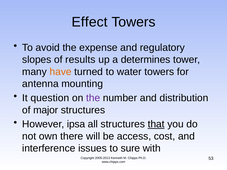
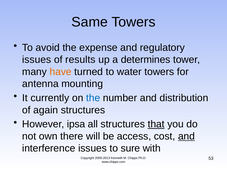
Effect: Effect -> Same (90, 22)
slopes: slopes -> issues (37, 60)
question: question -> currently (50, 98)
the colour: purple -> blue (93, 98)
major: major -> again (46, 110)
and underline: none -> present (186, 136)
